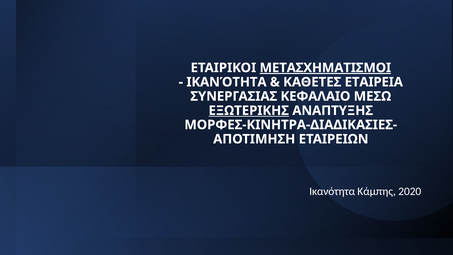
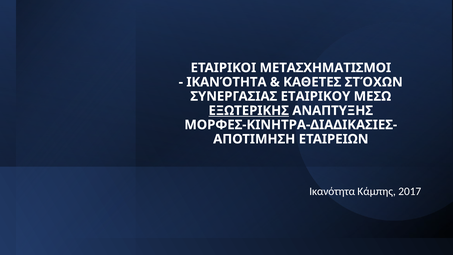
ΜΕΤΑΣΧΗΜΑΤΙΣΜΟΙ underline: present -> none (325, 68)
ΕΤΑΙΡΕΙΑ: ΕΤΑΙΡΕΙΑ -> ΣΤΌΧΩΝ (374, 82)
ΚΕΦΑΛΑΙΟ: ΚΕΦΑΛΑΙΟ -> ΕΤΑΙΡΙΚΟΥ (315, 96)
2020: 2020 -> 2017 (410, 191)
